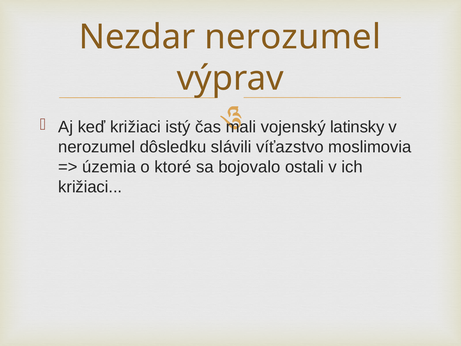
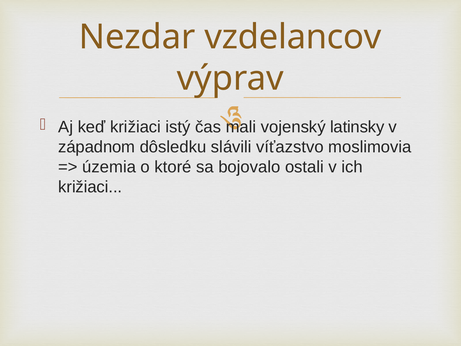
Nezdar nerozumel: nerozumel -> vzdelancov (293, 37)
nerozumel: nerozumel -> západnom (97, 147)
